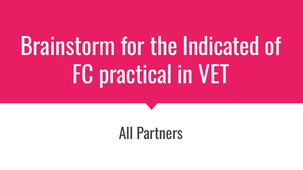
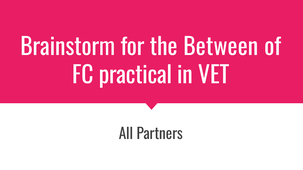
Indicated: Indicated -> Between (221, 47)
